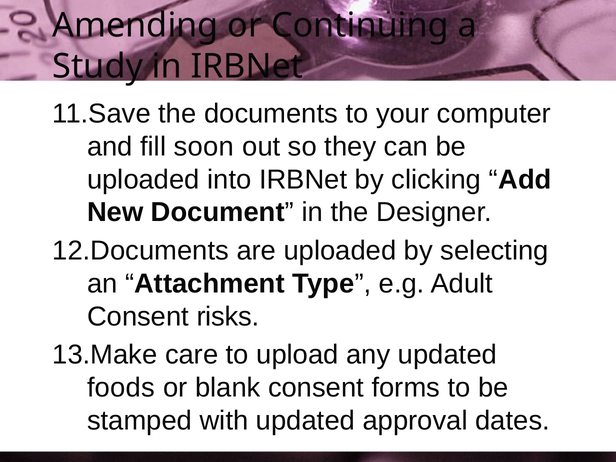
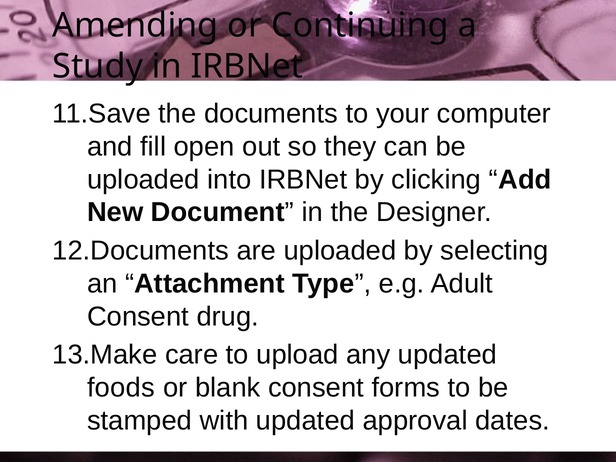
soon: soon -> open (204, 147)
risks: risks -> drug (228, 316)
